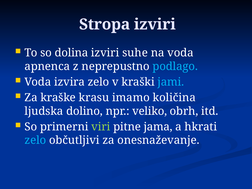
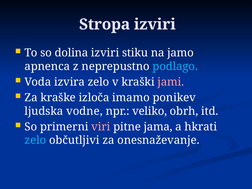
suhe: suhe -> stiku (135, 53)
na voda: voda -> jamo (181, 53)
jami colour: light blue -> pink (171, 82)
krasu: krasu -> izloča (94, 98)
količina: količina -> ponikev (174, 98)
dolino: dolino -> vodne (84, 111)
viri colour: light green -> pink (101, 127)
